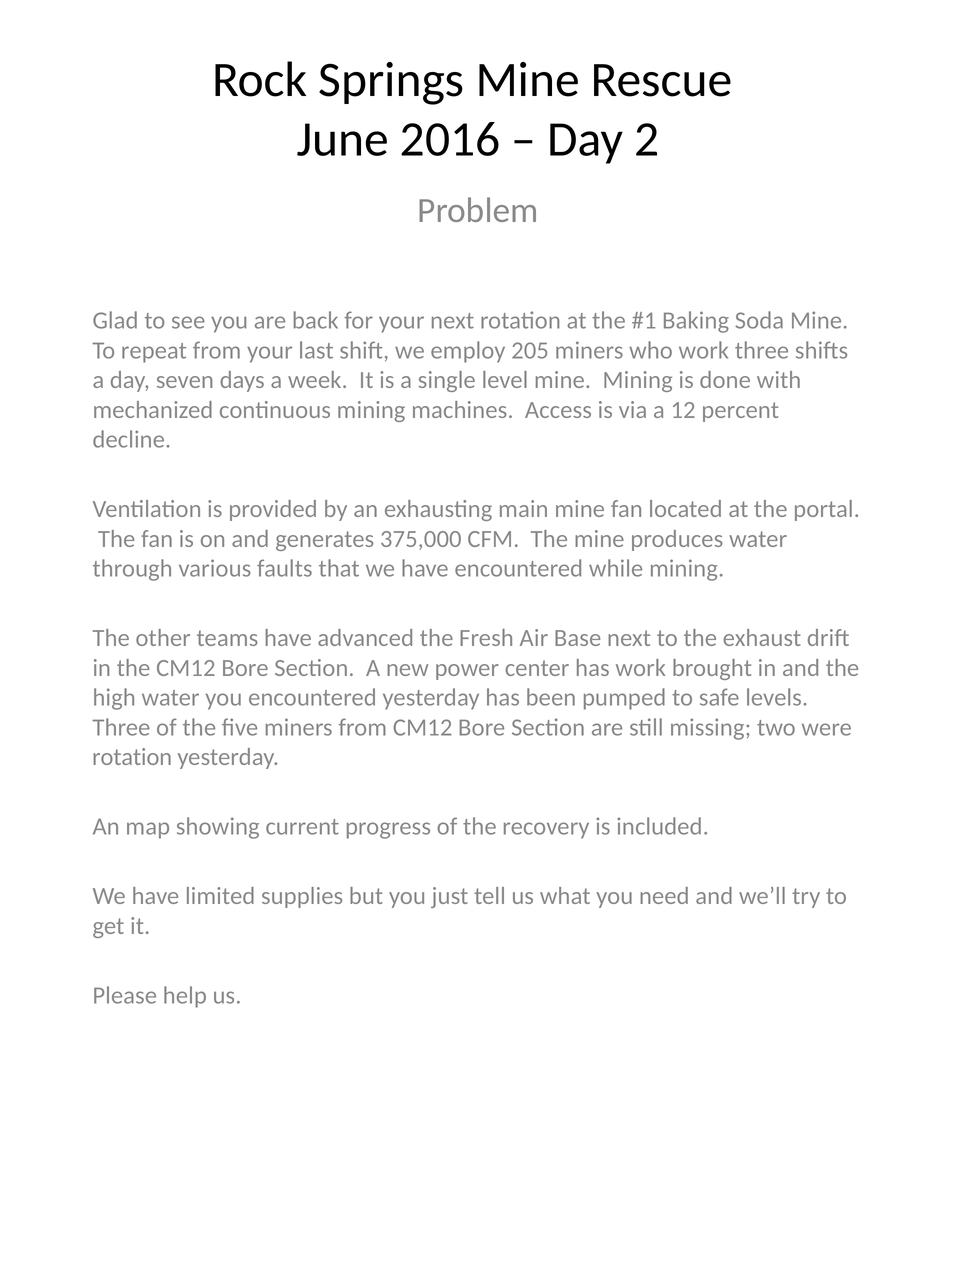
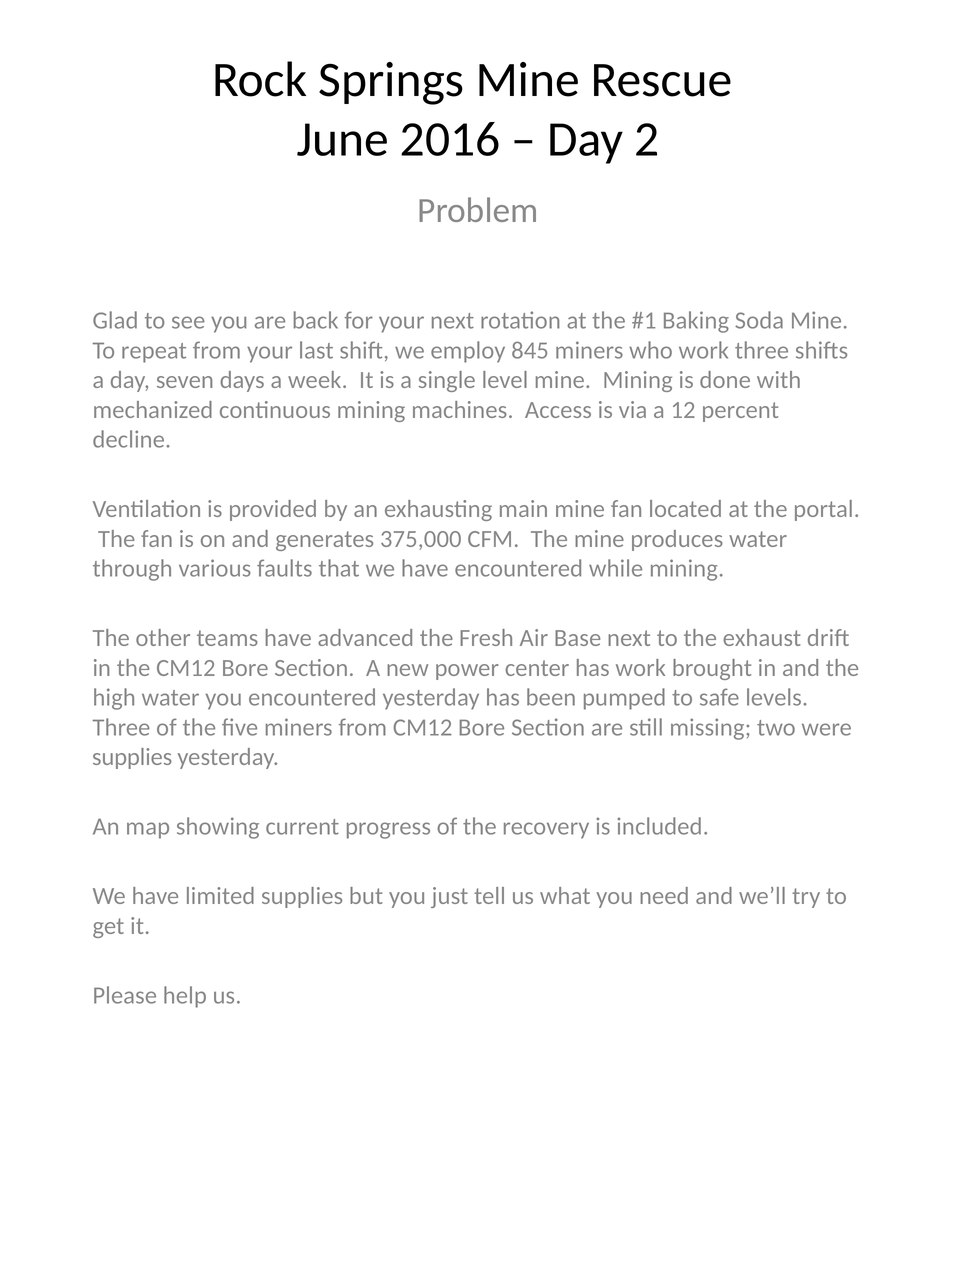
205: 205 -> 845 (530, 350)
rotation: rotation -> supplies (132, 757)
